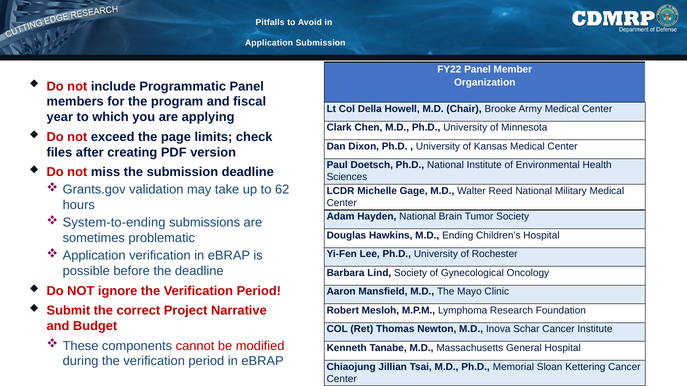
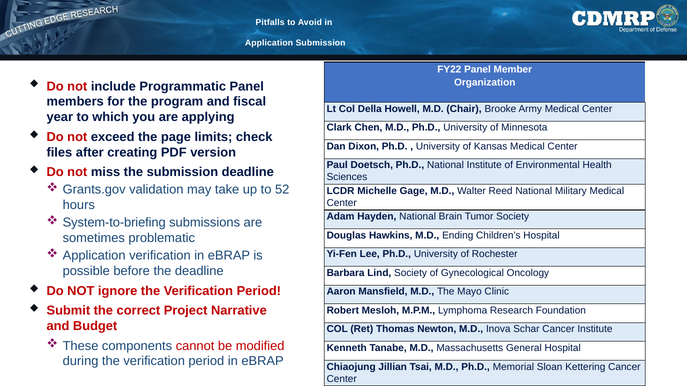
62: 62 -> 52 (282, 190)
System-to-ending: System-to-ending -> System-to-briefing (114, 223)
